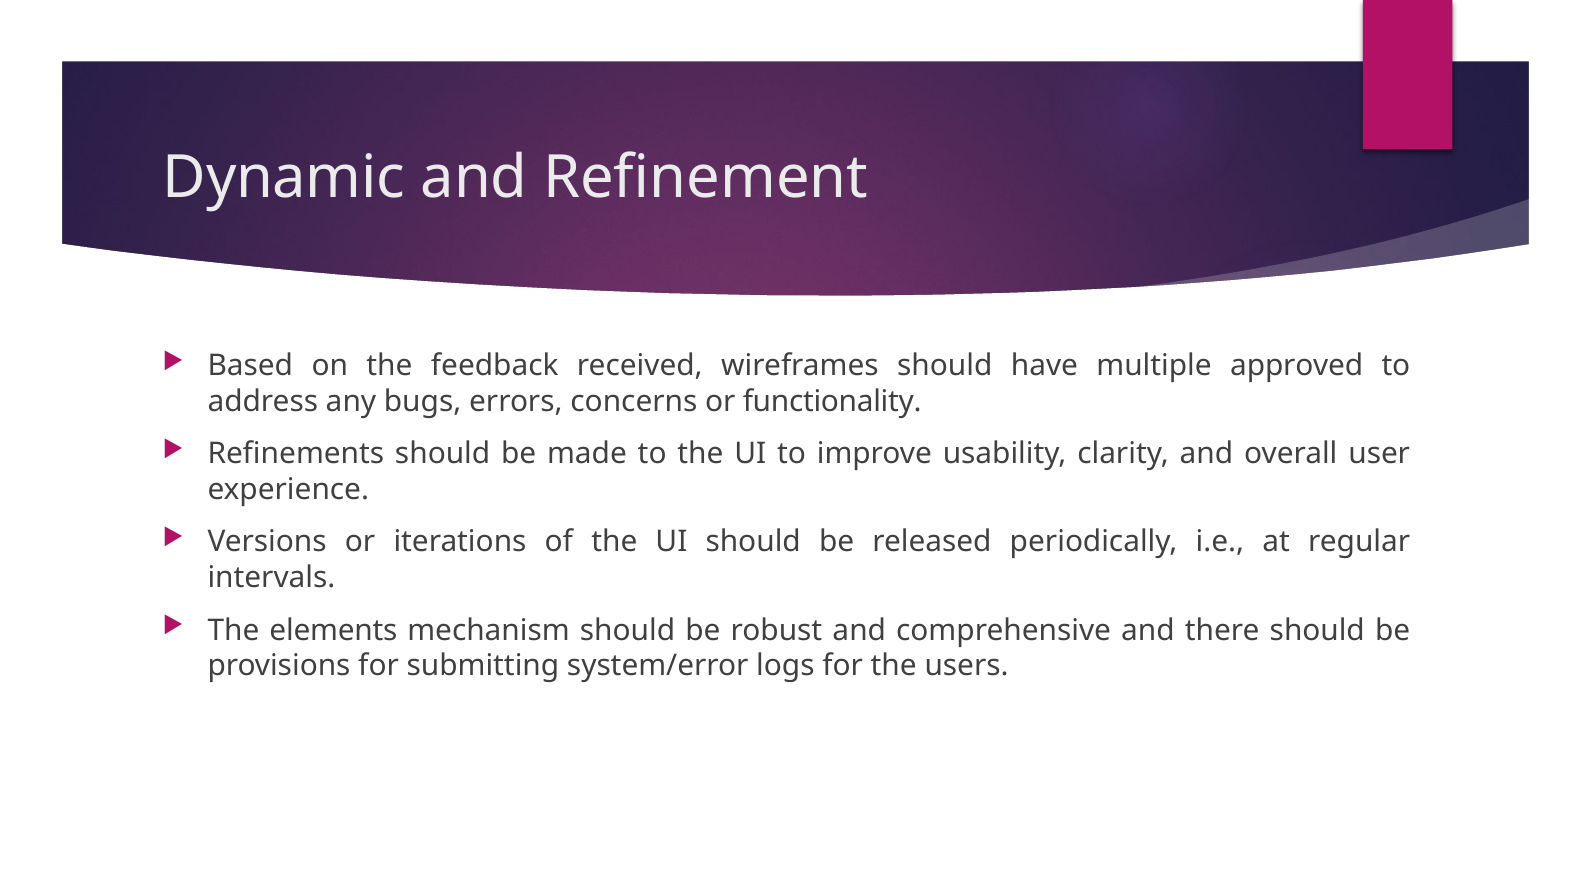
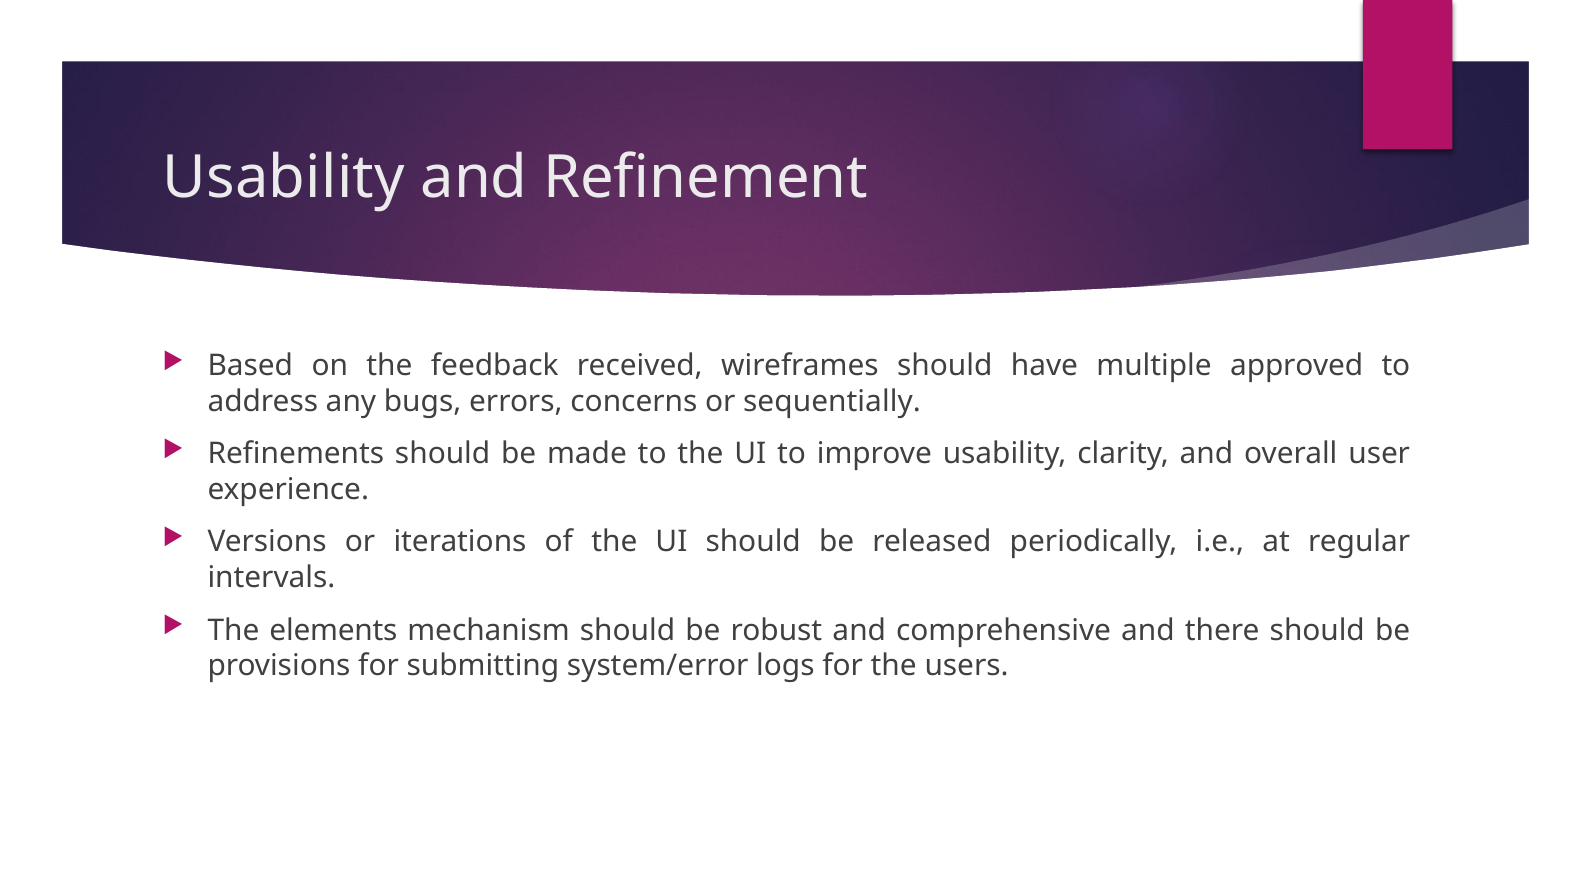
Dynamic: Dynamic -> Usability (284, 177)
functionality: functionality -> sequentially (832, 402)
